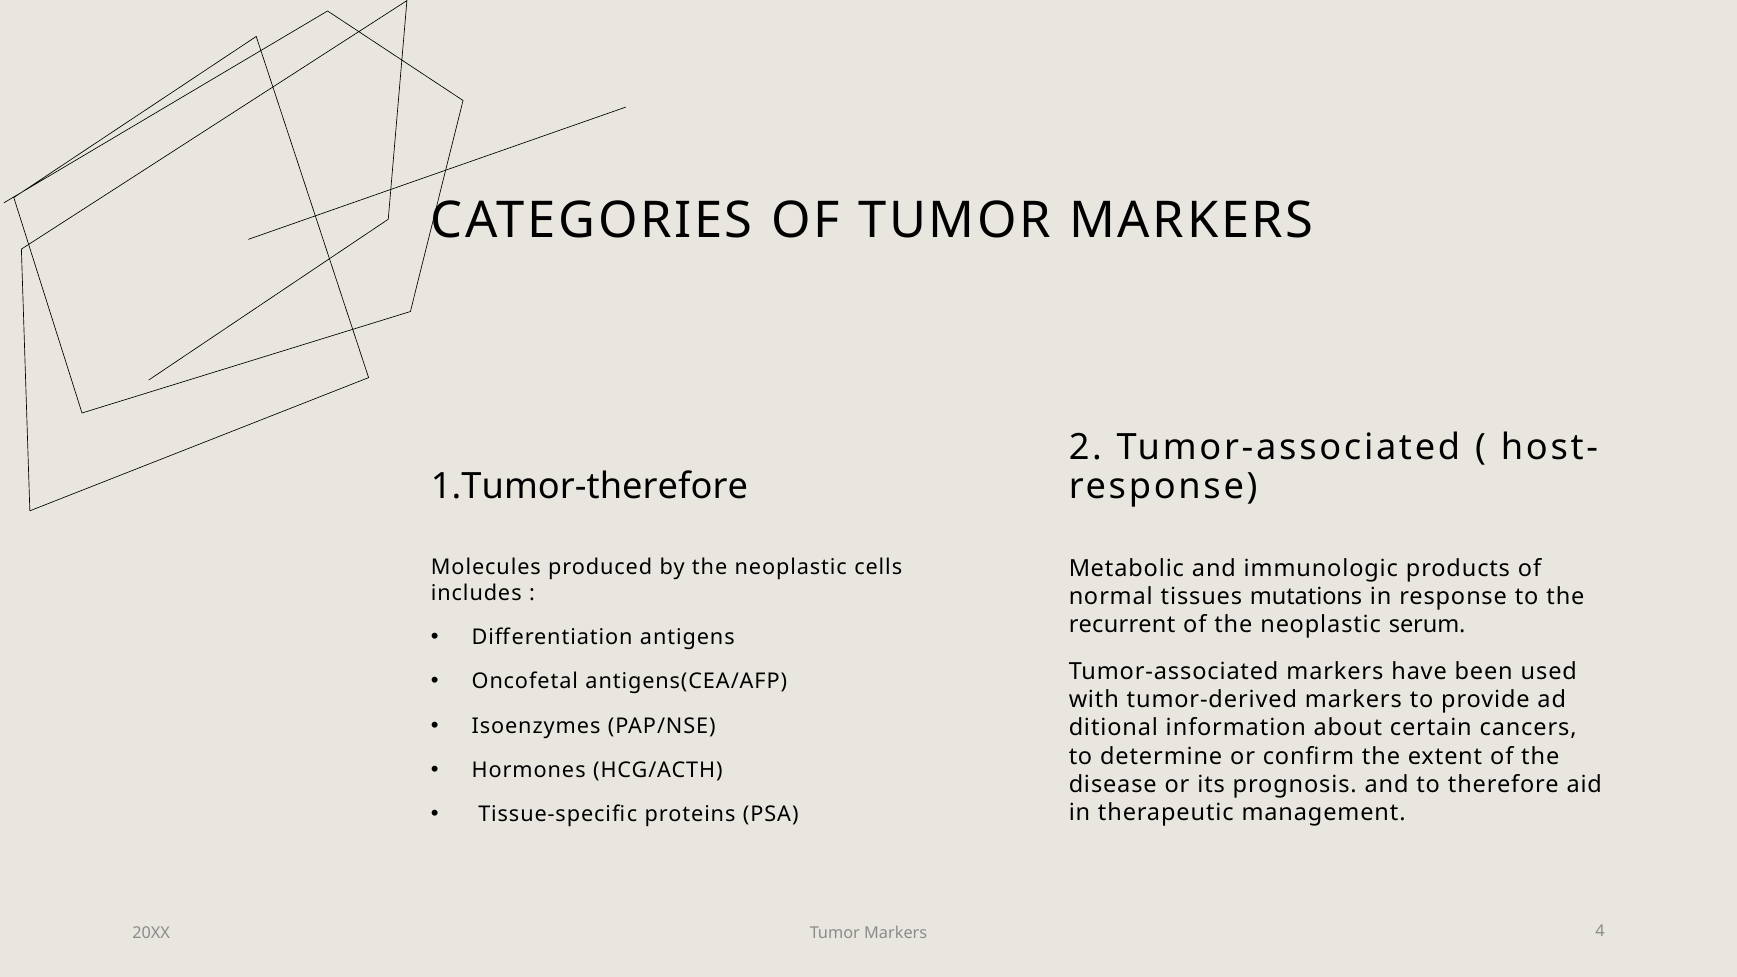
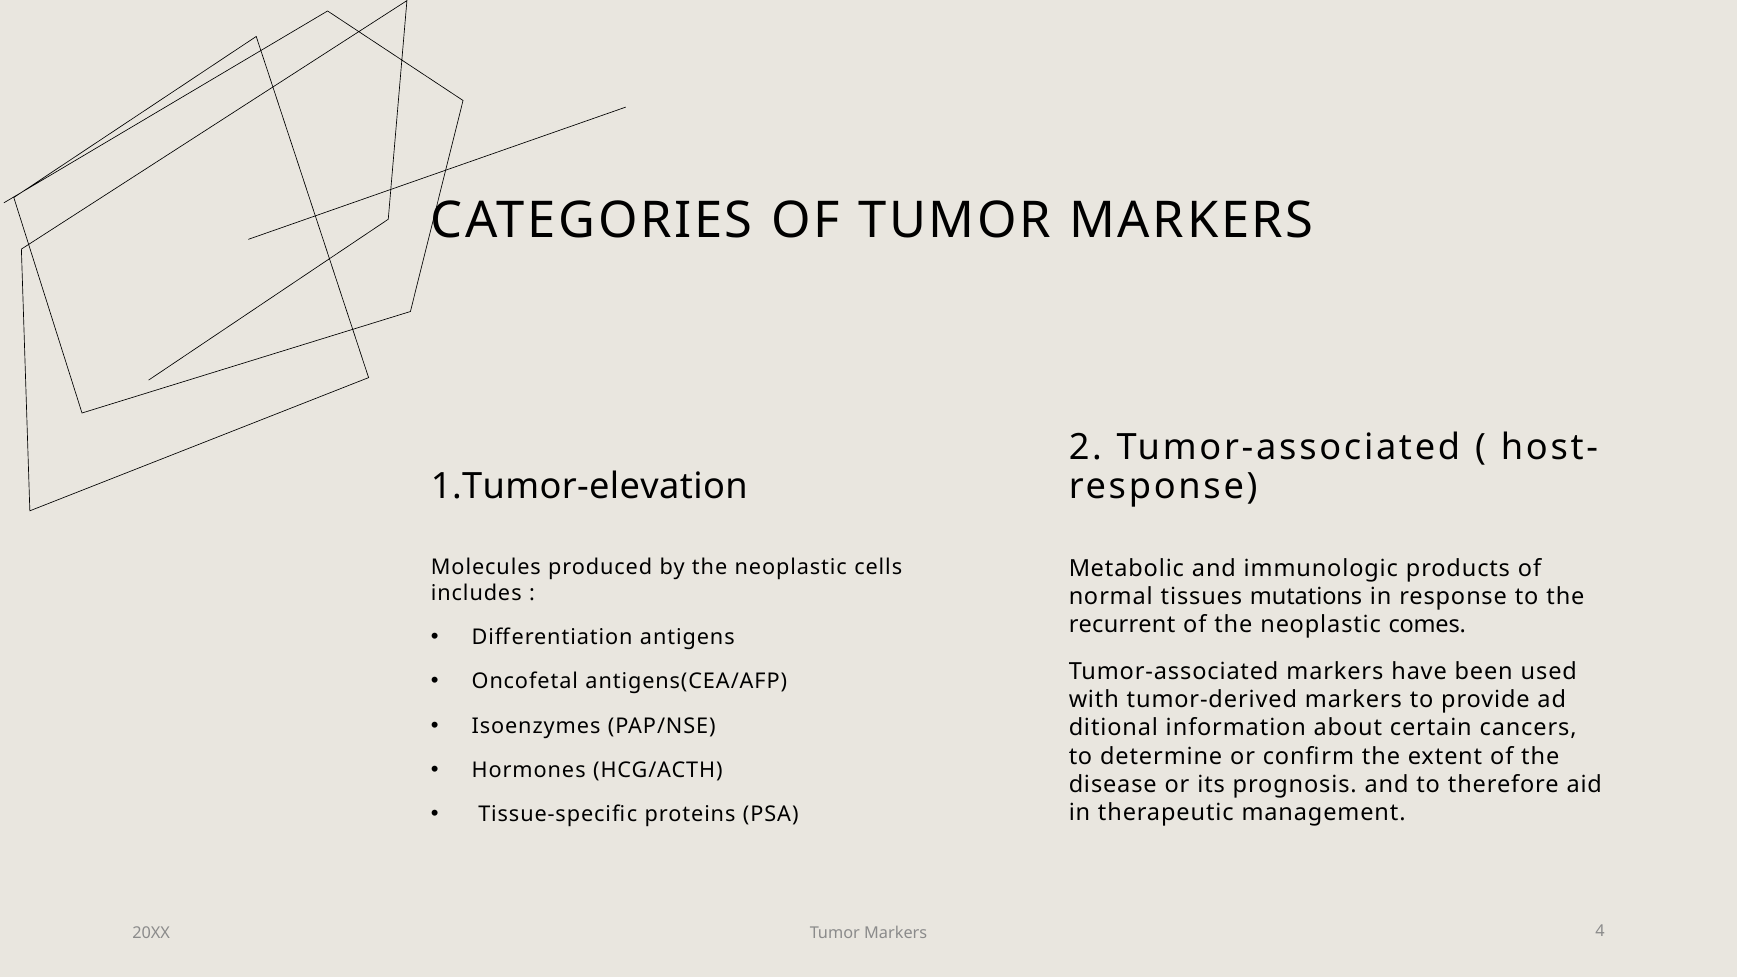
1.Tumor-therefore: 1.Tumor-therefore -> 1.Tumor-elevation (589, 487)
serum: serum -> comes (1427, 625)
